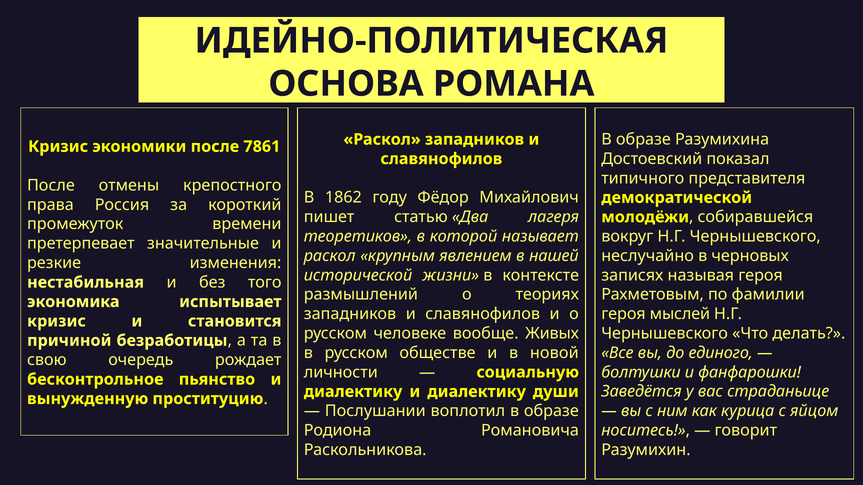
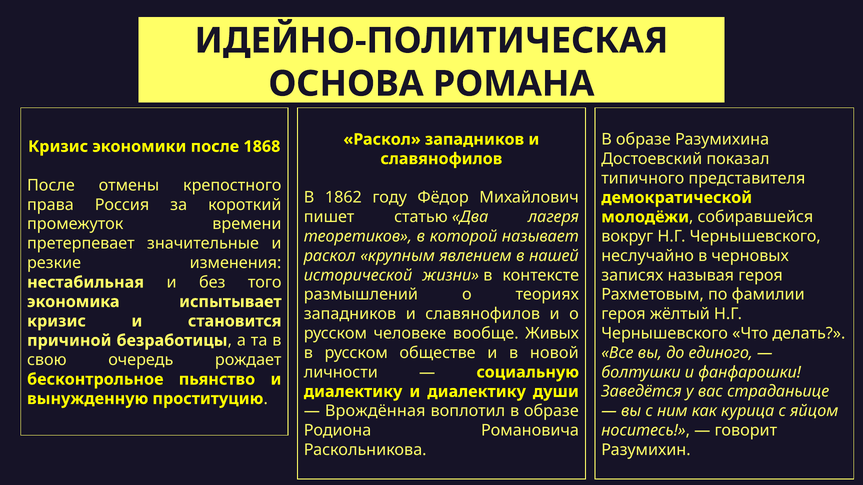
7861: 7861 -> 1868 (262, 147)
мыслей: мыслей -> жёлтый (680, 314)
Послушании: Послушании -> Врождённая (375, 411)
